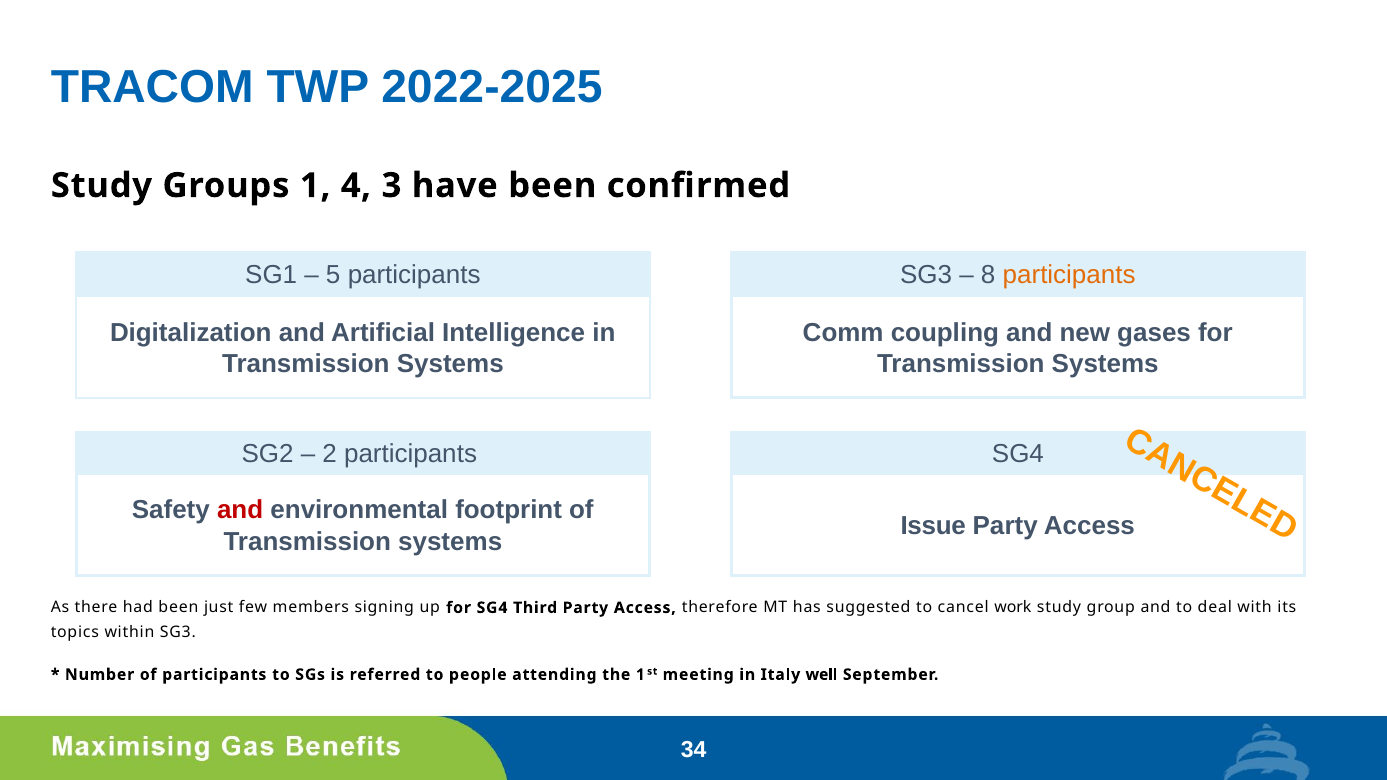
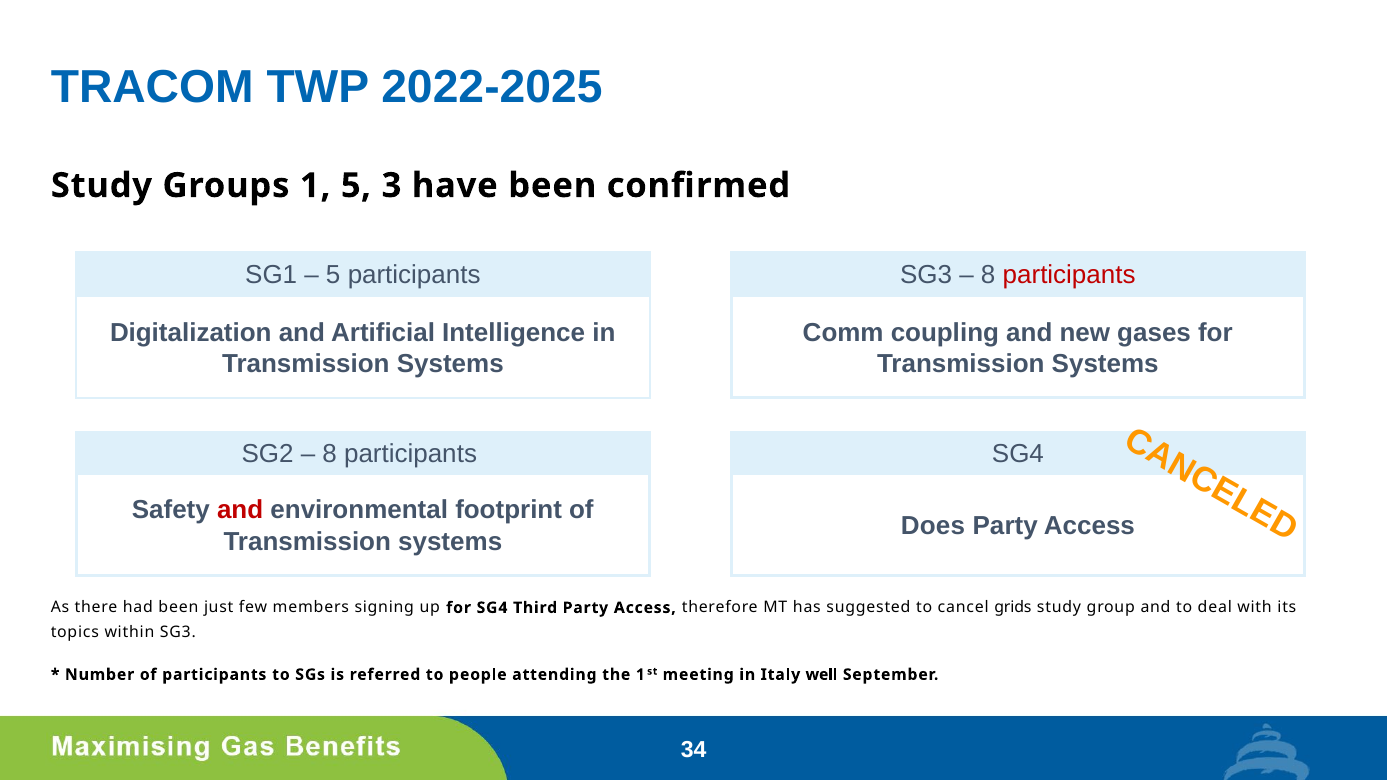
1 4: 4 -> 5 (356, 186)
participants colour: orange -> red (1069, 275)
2: 2 -> 8 (330, 454)
Issue: Issue -> Does (933, 526)
work: work -> grids (1013, 608)
